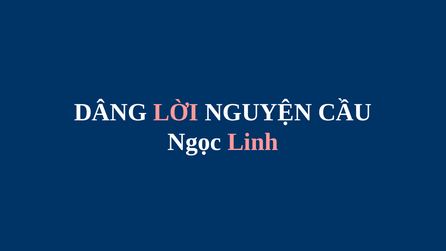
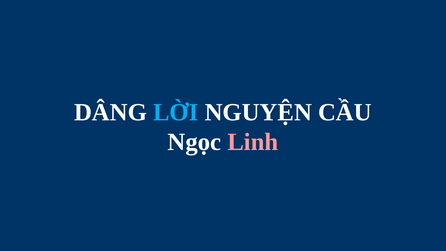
LỜI colour: pink -> light blue (176, 112)
